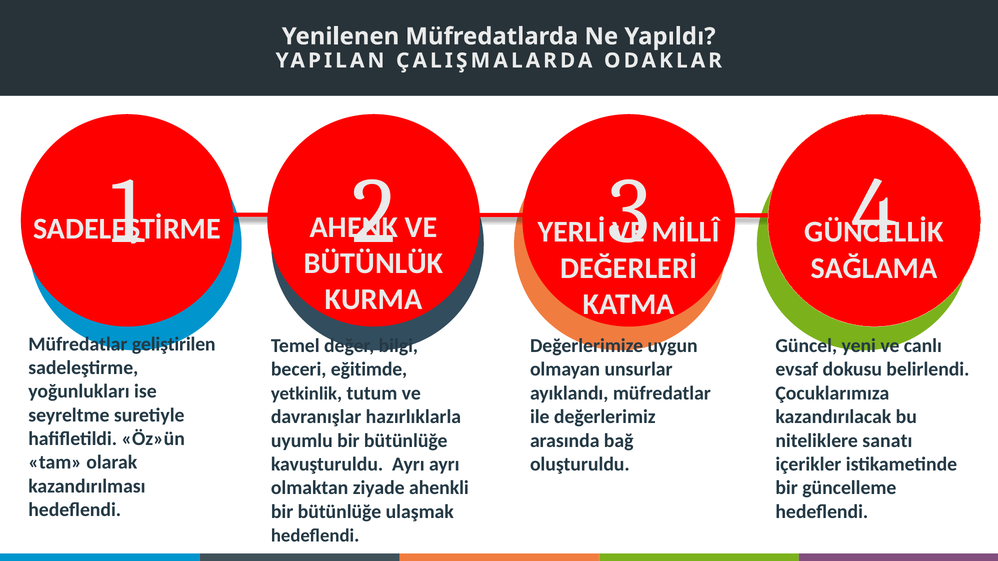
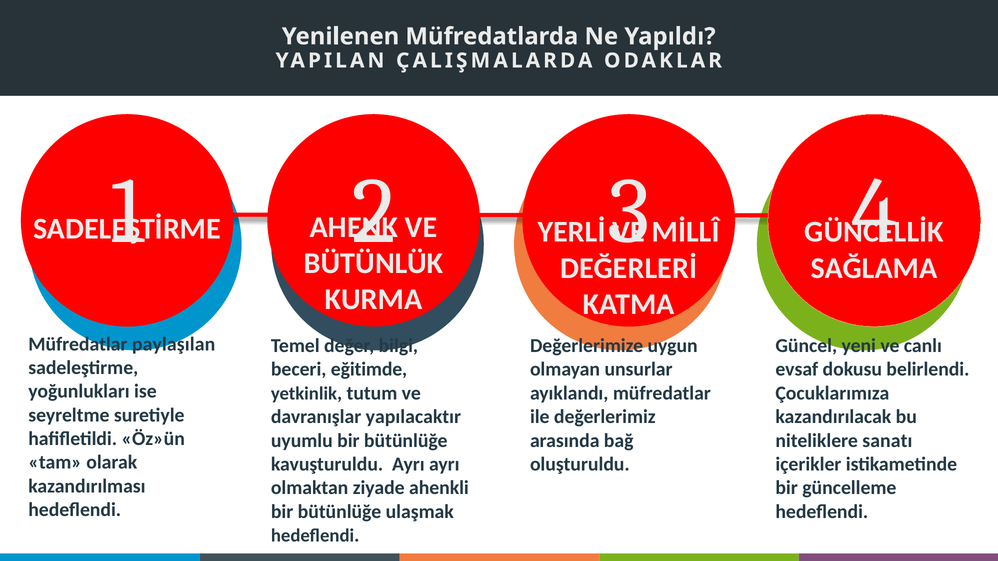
geliştirilen: geliştirilen -> paylaşılan (174, 344)
hazırlıklarla: hazırlıklarla -> yapılacaktır (413, 417)
